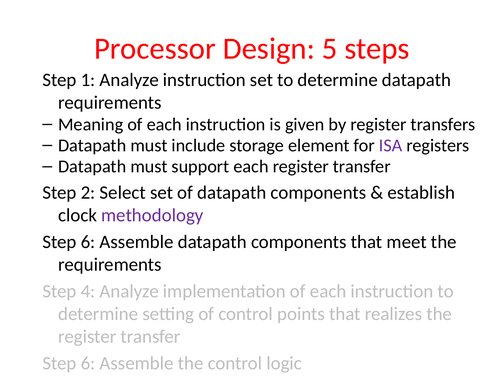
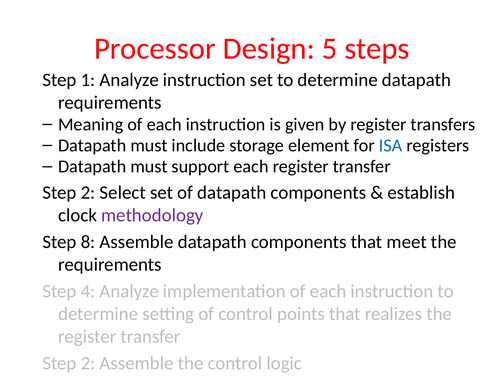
ISA colour: purple -> blue (391, 145)
6: 6 -> 8 (88, 242)
6: 6 -> 2 (88, 363)
